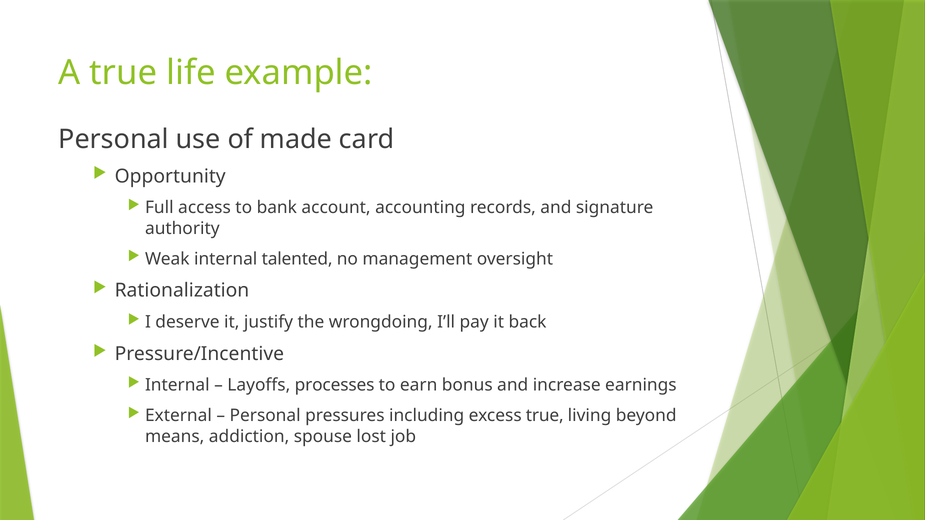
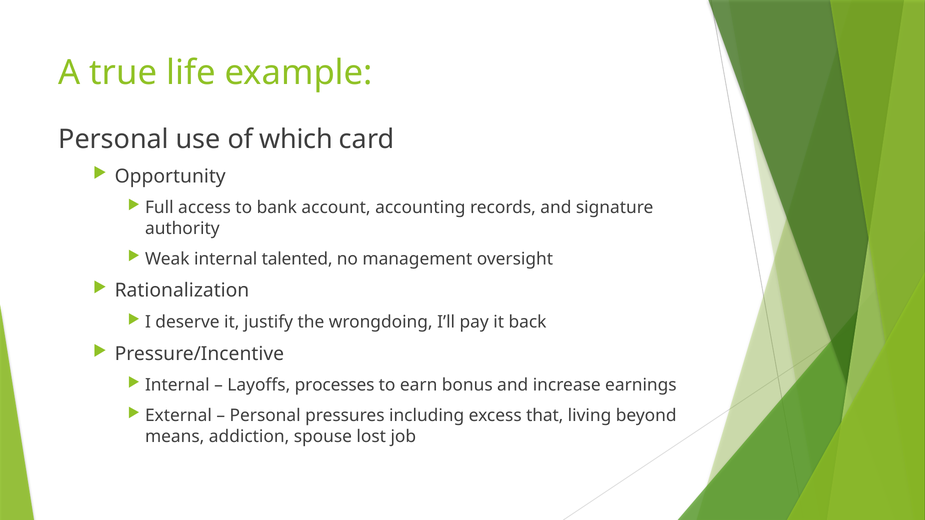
made: made -> which (296, 139)
excess true: true -> that (545, 416)
